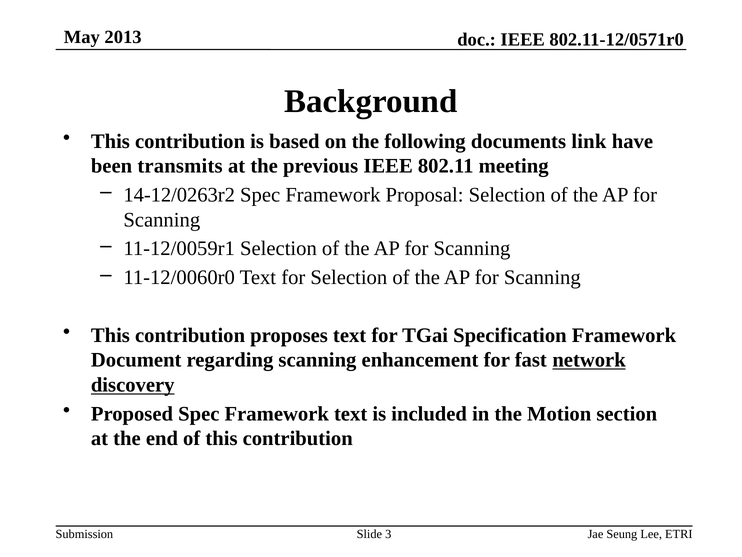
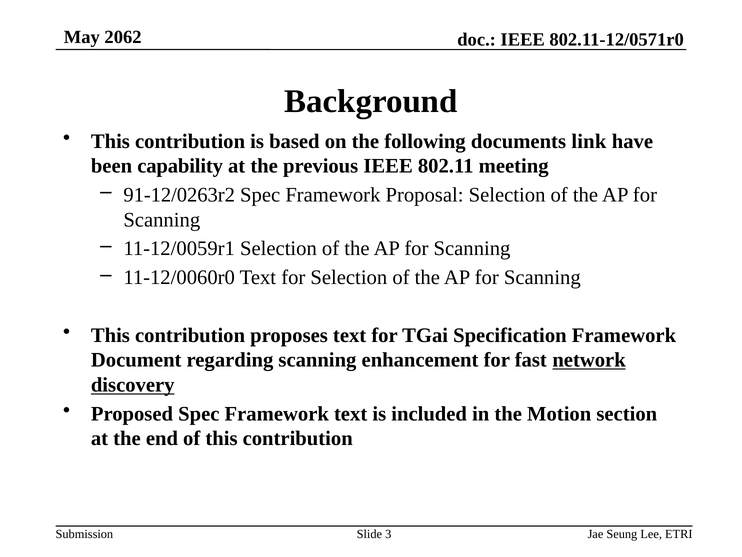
2013: 2013 -> 2062 (123, 37)
transmits: transmits -> capability (180, 166)
14-12/0263r2: 14-12/0263r2 -> 91-12/0263r2 (179, 195)
